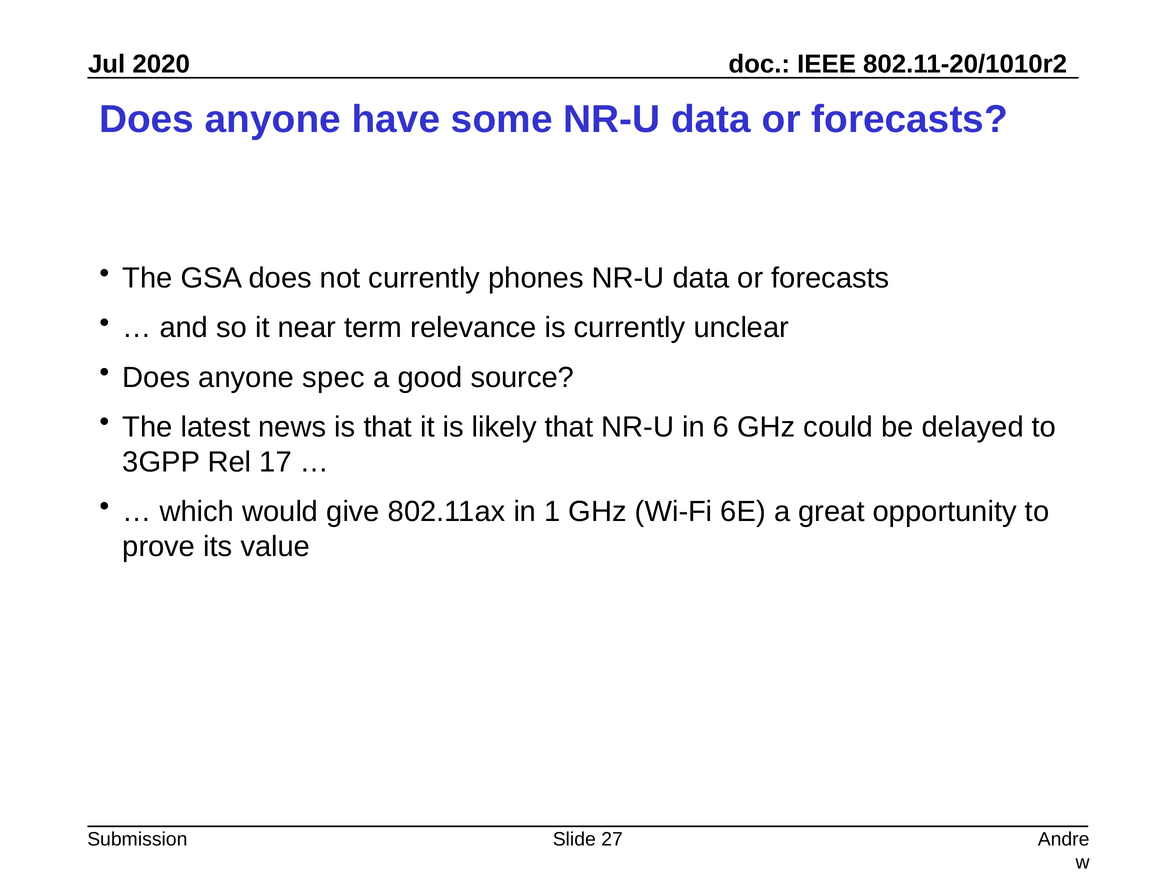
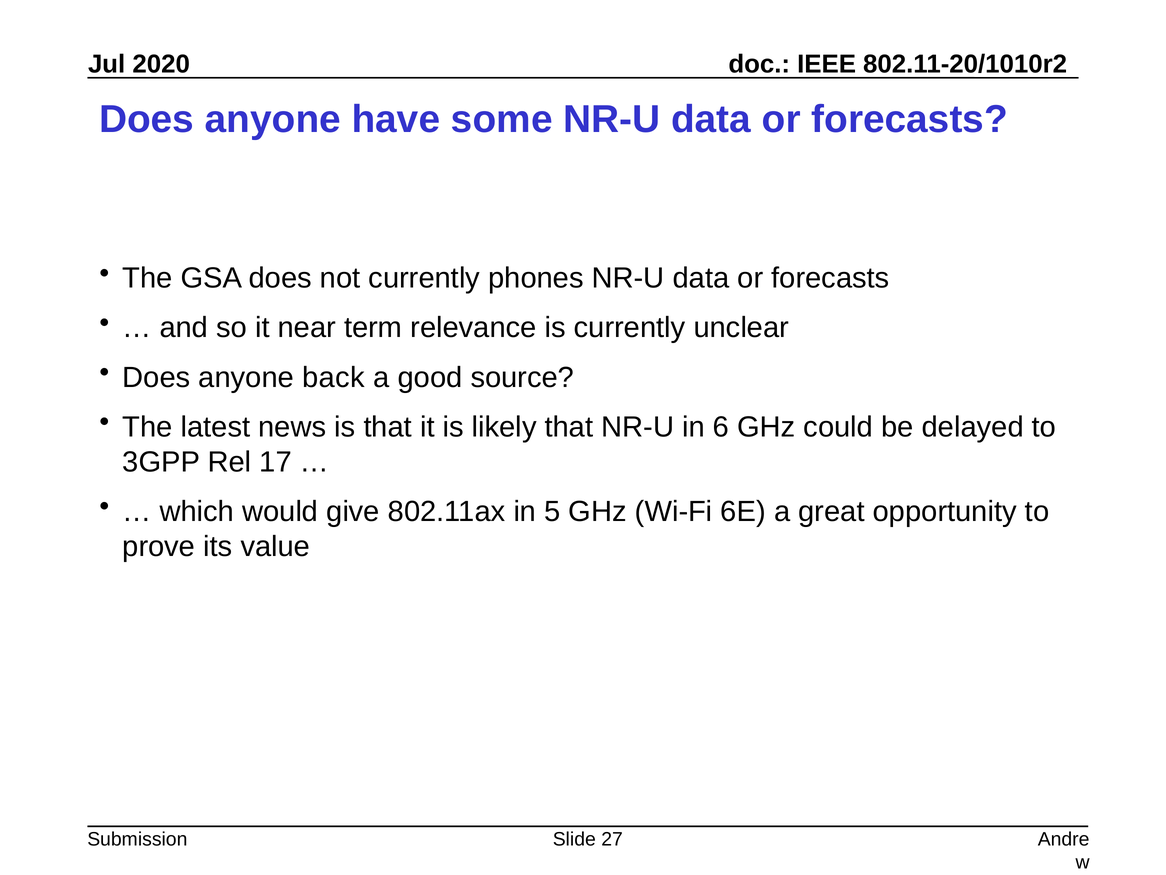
spec: spec -> back (334, 377)
1: 1 -> 5 (552, 511)
